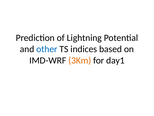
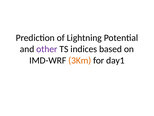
other colour: blue -> purple (47, 49)
